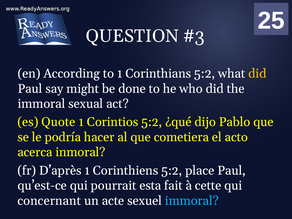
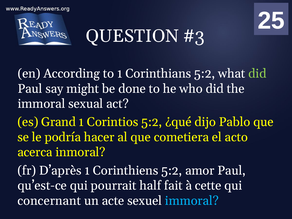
did colour: yellow -> light green (257, 74)
Quote: Quote -> Grand (59, 122)
place: place -> amor (200, 170)
esta: esta -> half (150, 186)
